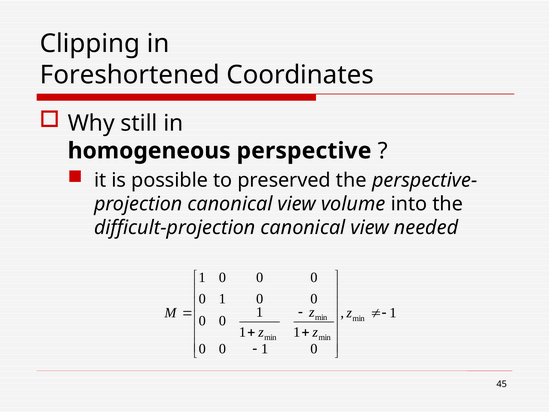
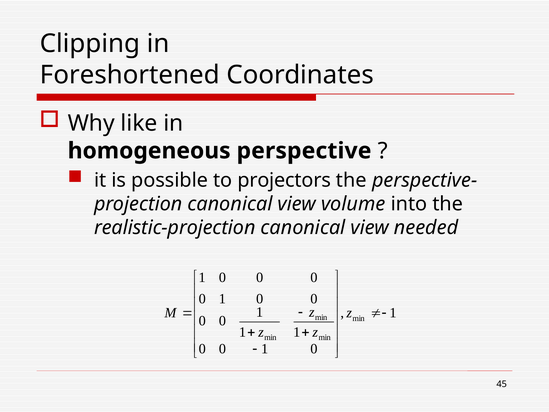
still: still -> like (139, 123)
preserved: preserved -> projectors (284, 180)
difficult-projection: difficult-projection -> realistic-projection (175, 228)
